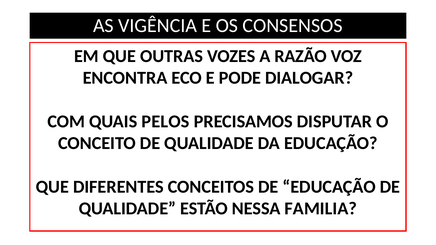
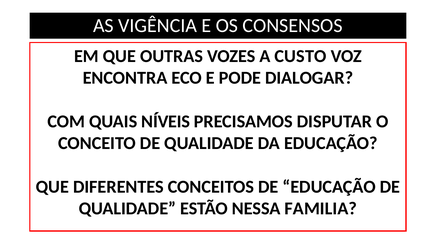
RAZÃO: RAZÃO -> CUSTO (300, 56)
PELOS: PELOS -> NÍVEIS (166, 122)
